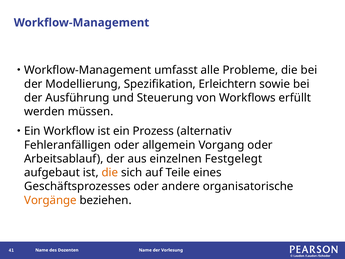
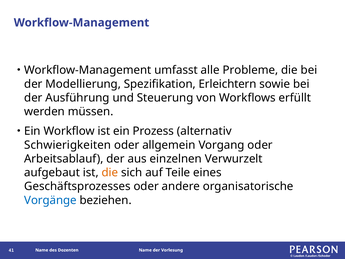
Fehleranfälligen: Fehleranfälligen -> Schwierigkeiten (68, 145)
Festgelegt: Festgelegt -> Verwurzelt (234, 159)
Vorgänge colour: orange -> blue (50, 200)
